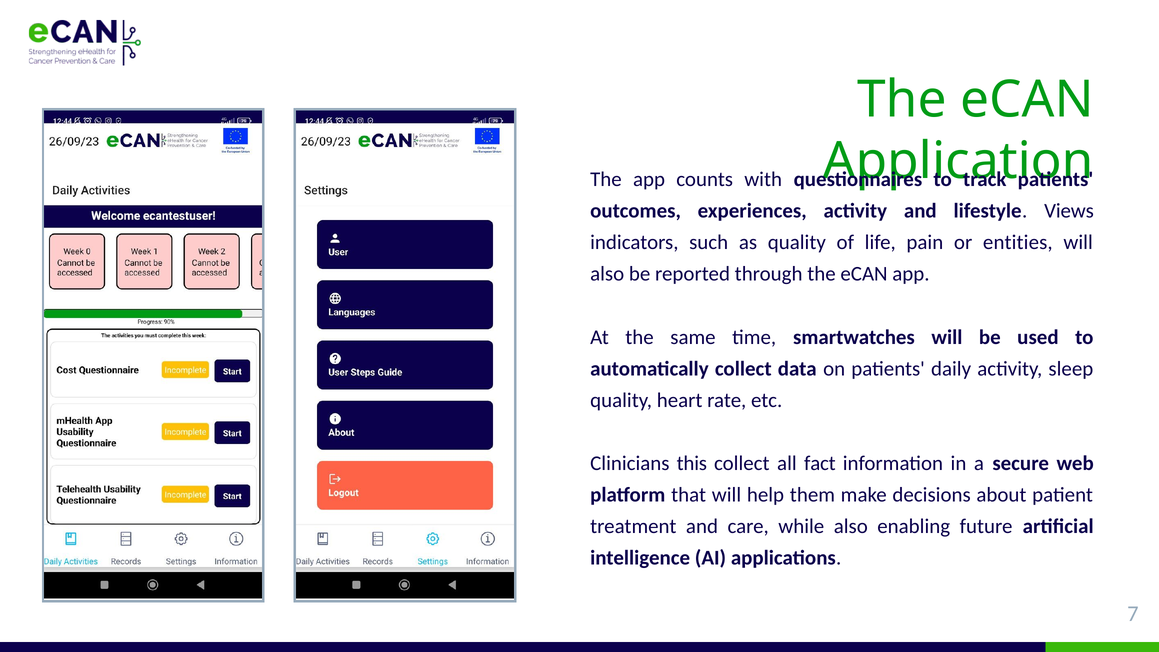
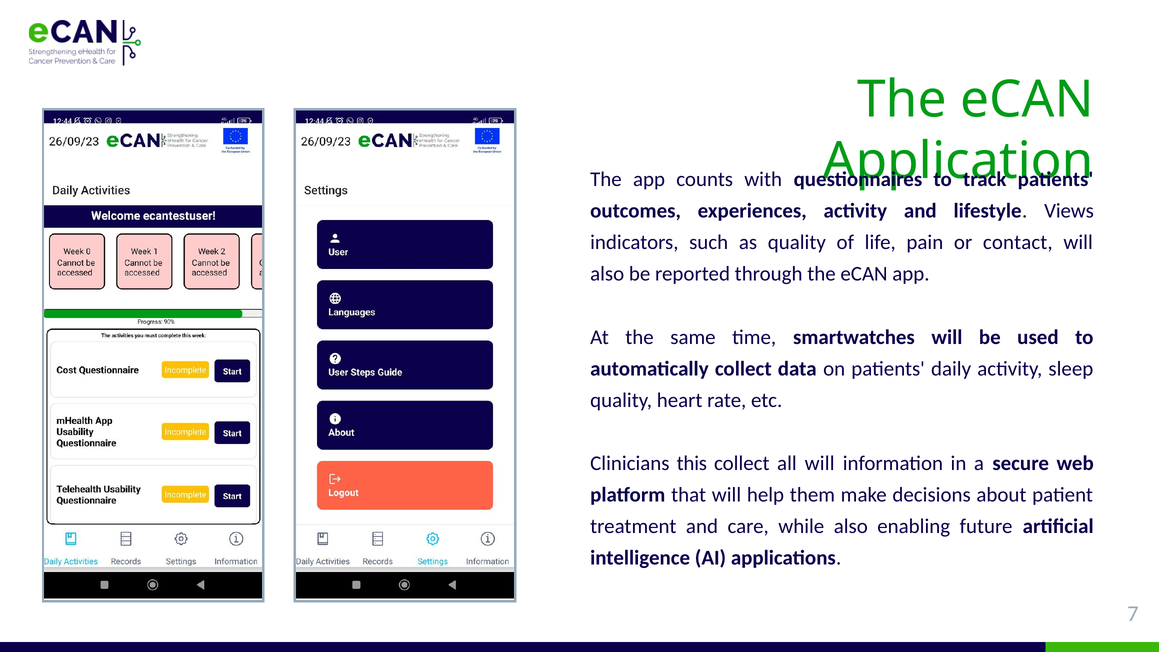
entities: entities -> contact (1018, 242)
all fact: fact -> will (820, 463)
